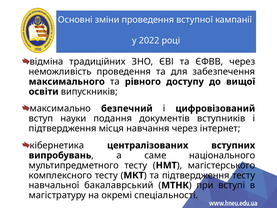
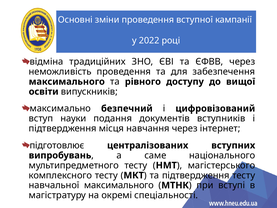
кібернетика: кібернетика -> підготовлює (57, 145)
навчальної бакалаврський: бакалаврський -> максимального (119, 185)
